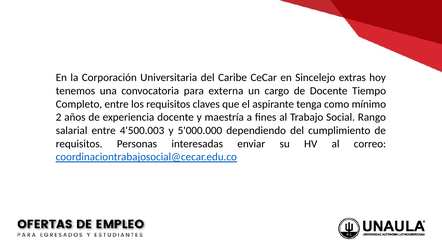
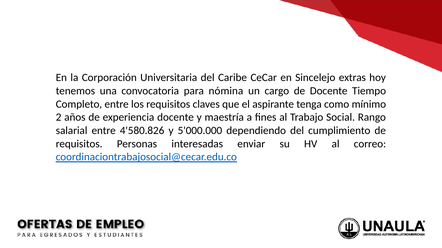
externa: externa -> nómina (226, 91)
4'500.003: 4'500.003 -> 4'580.826 (142, 131)
